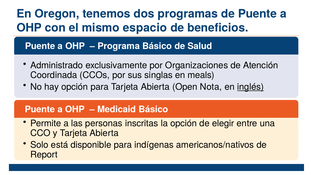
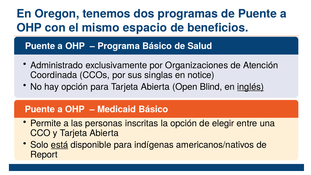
meals: meals -> notice (201, 75)
Nota: Nota -> Blind (211, 87)
está underline: none -> present (60, 145)
